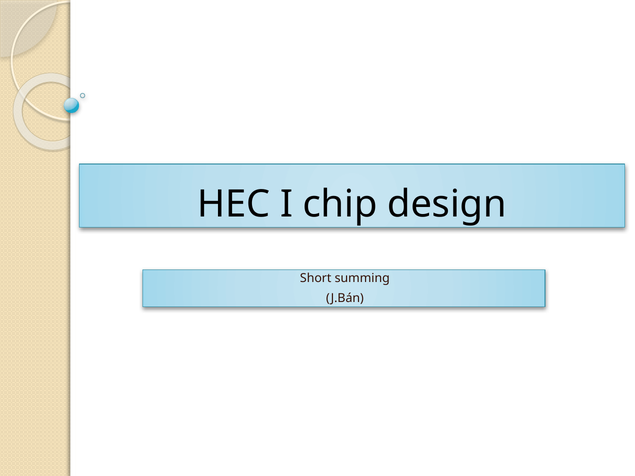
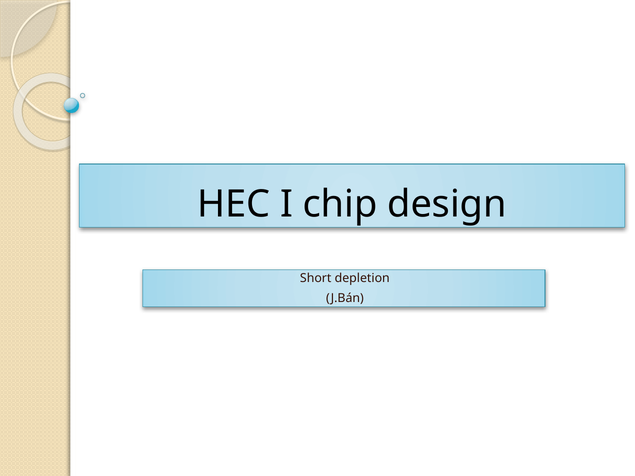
summing: summing -> depletion (362, 278)
